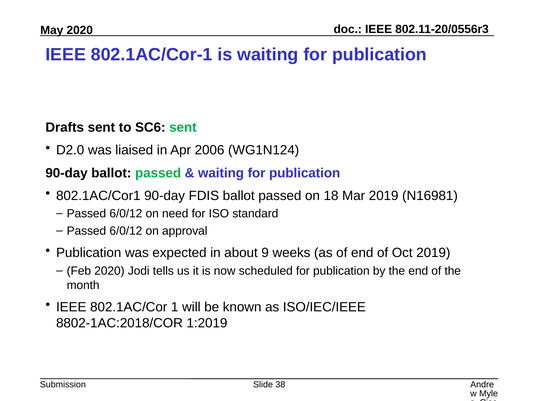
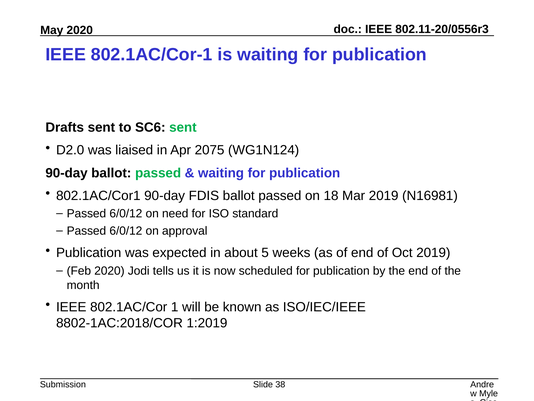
2006: 2006 -> 2075 (210, 150)
9: 9 -> 5 (265, 253)
